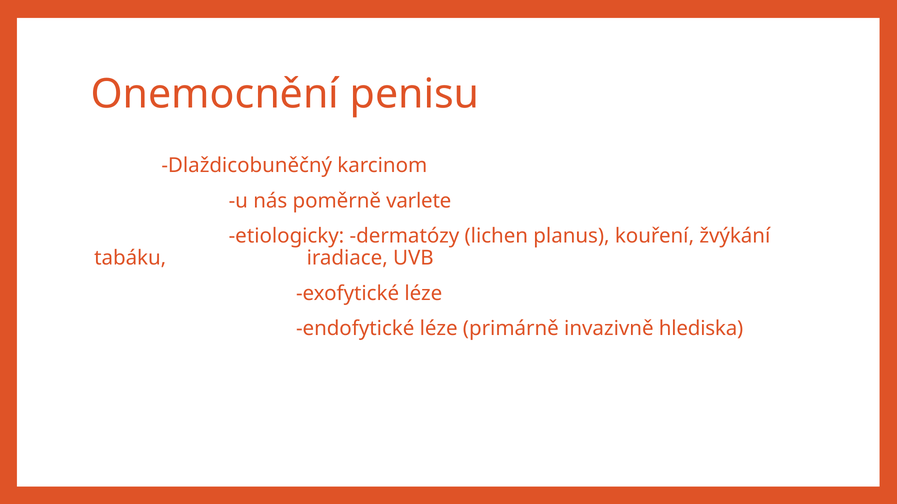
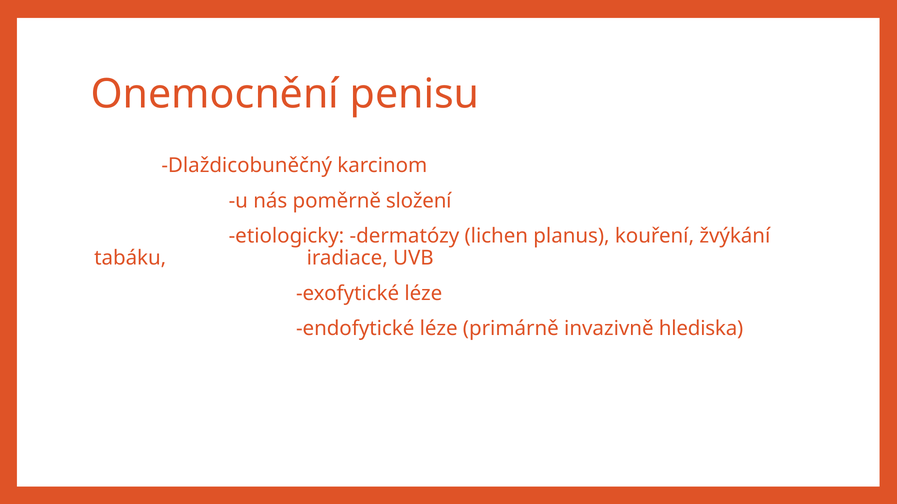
varlete: varlete -> složení (419, 201)
